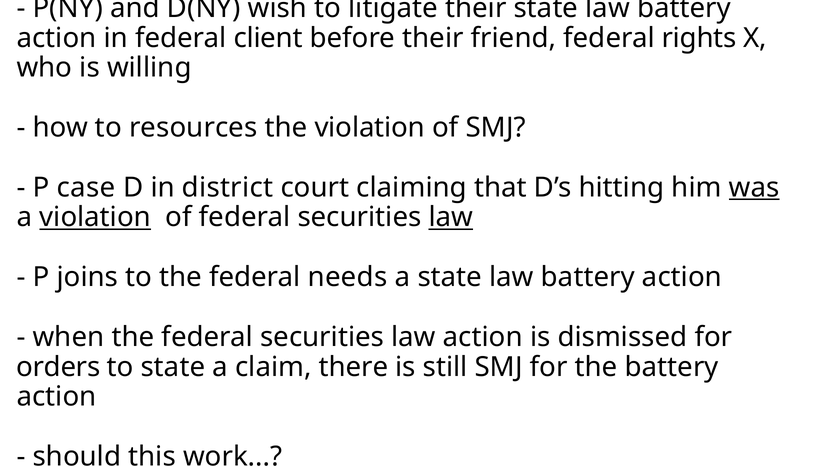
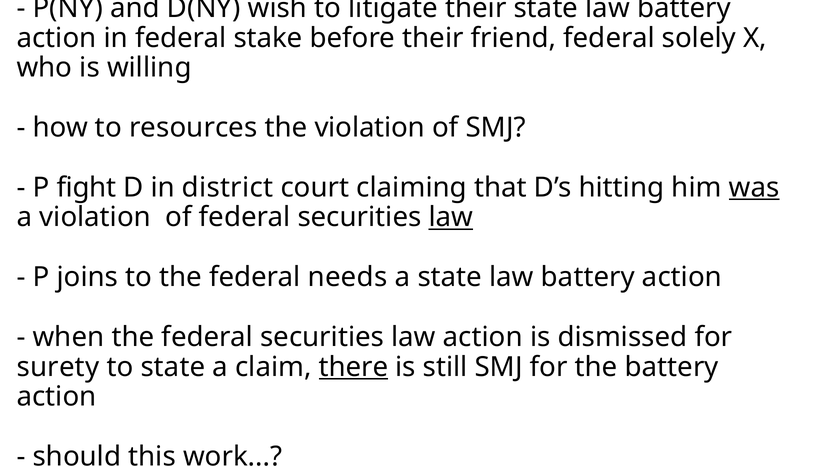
client: client -> stake (268, 38)
rights: rights -> solely (699, 38)
case: case -> fight (86, 188)
violation underline: present -> none (95, 218)
orders: orders -> surety (58, 367)
there underline: none -> present (353, 367)
